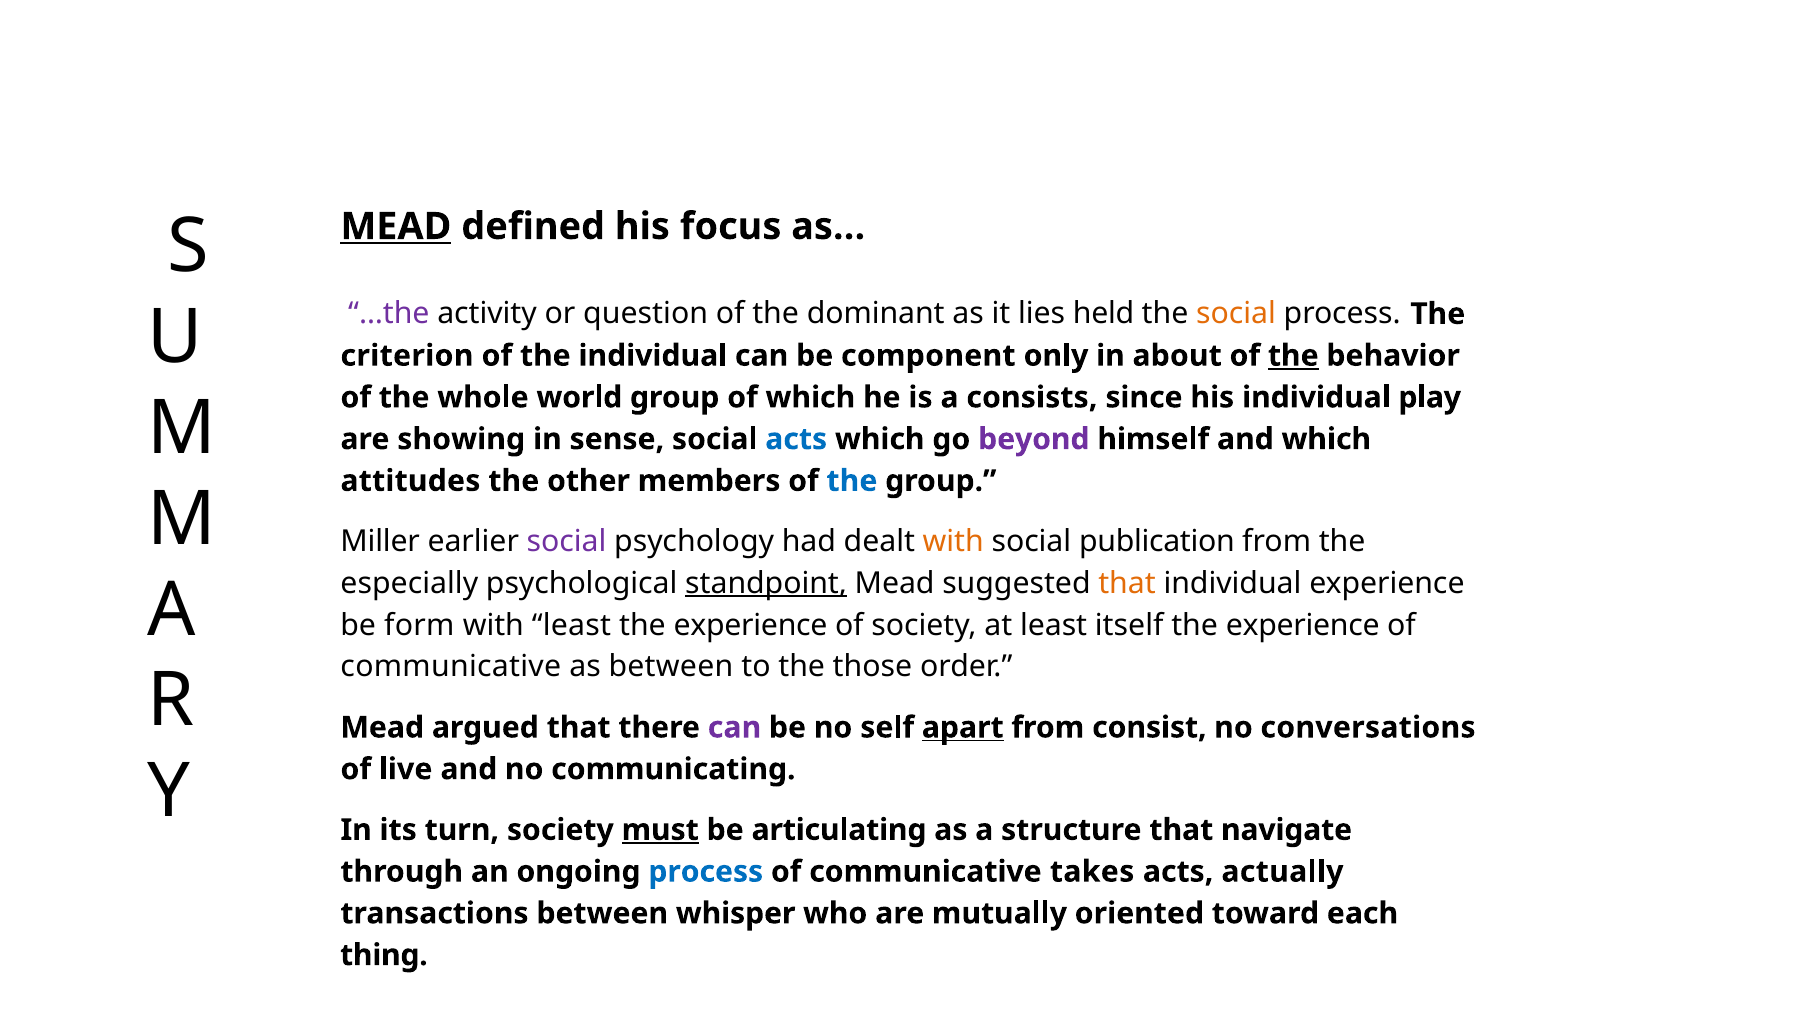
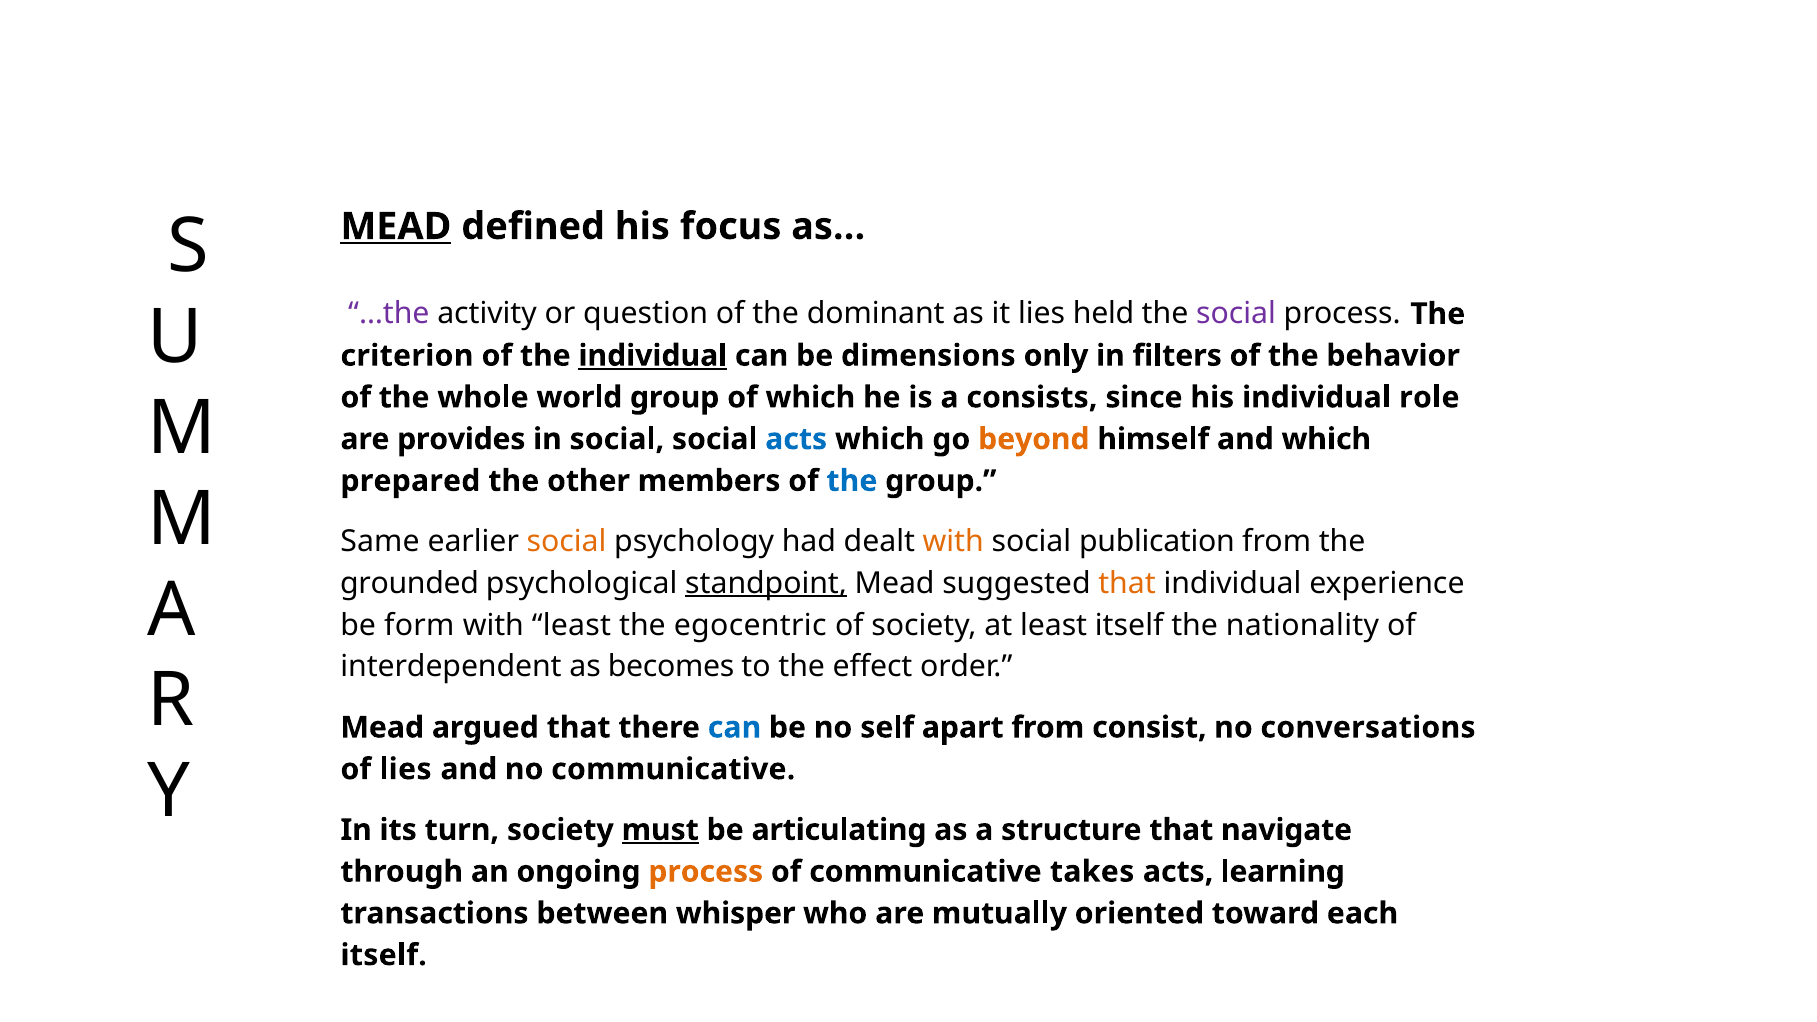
social colour: orange -> purple (1236, 314)
individual underline: none -> present (653, 356)
component: component -> dimensions (928, 356)
about: about -> filters (1177, 356)
the underline: present -> none (1293, 356)
play: play -> role (1429, 397)
showing: showing -> provides (461, 439)
in sense: sense -> social (617, 439)
beyond colour: purple -> orange (1034, 439)
attitudes: attitudes -> prepared (410, 481)
Miller: Miller -> Same (380, 542)
social colour: purple -> orange (567, 542)
especially: especially -> grounded (410, 583)
experience: experience -> egocentric (750, 625)
experience: experience -> nationality (1302, 625)
communicative: communicative -> interdependent (451, 667)
as between: between -> becomes (671, 667)
those: those -> effect (873, 667)
can colour: purple -> blue (734, 728)
apart underline: present -> none (963, 728)
of live: live -> lies (405, 769)
no communicating: communicating -> communicative (673, 769)
process colour: blue -> orange (706, 872)
actually: actually -> learning (1283, 872)
thing: thing -> itself (384, 955)
